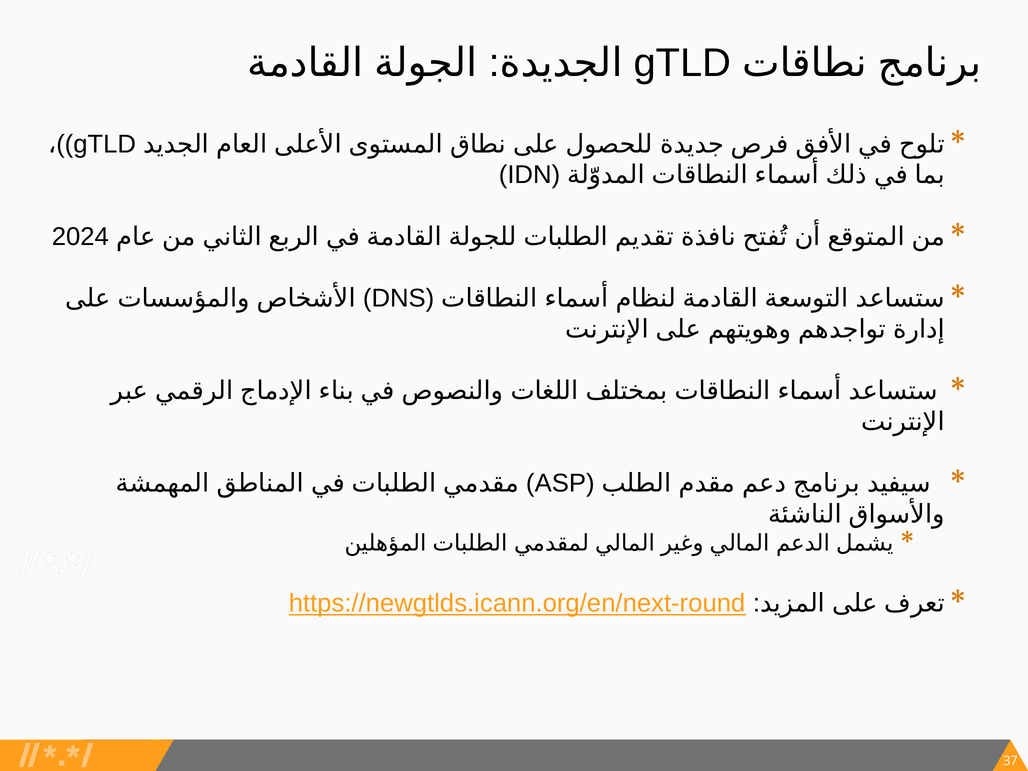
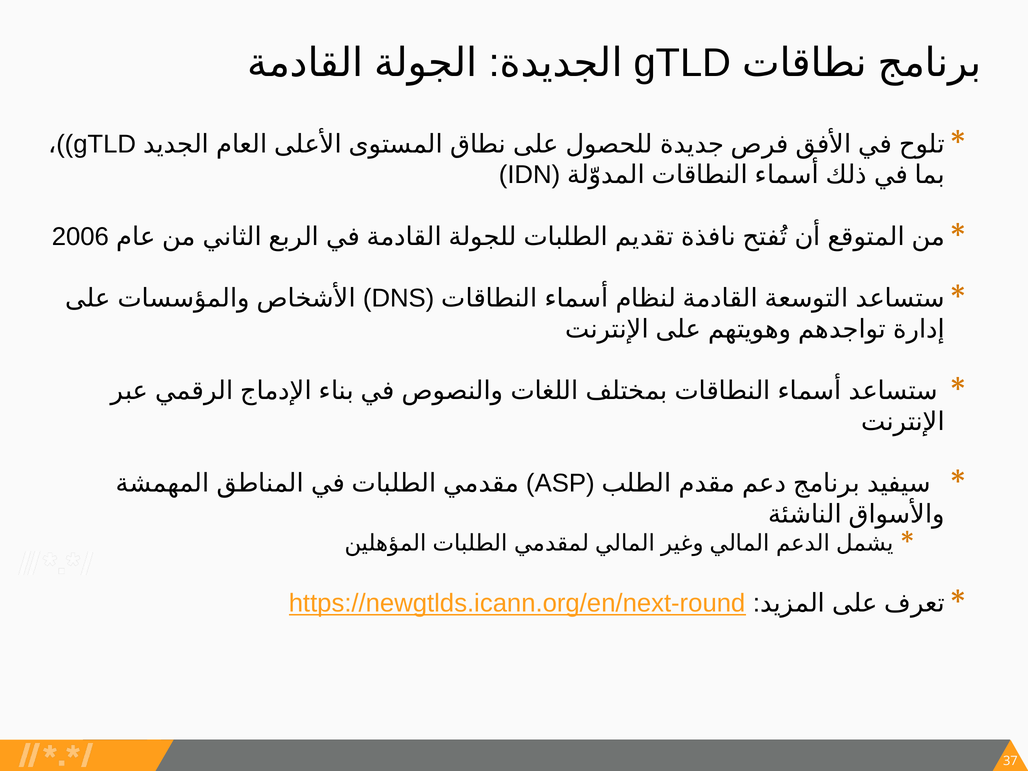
2024: 2024 -> 2006 (80, 237)
